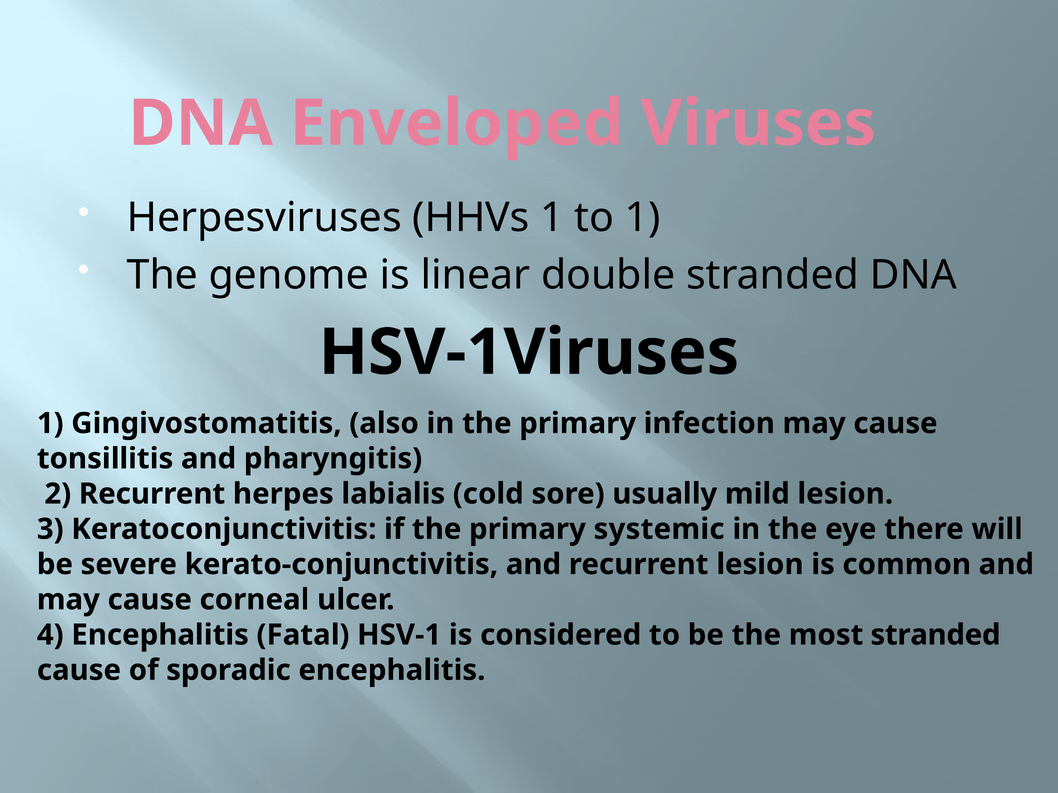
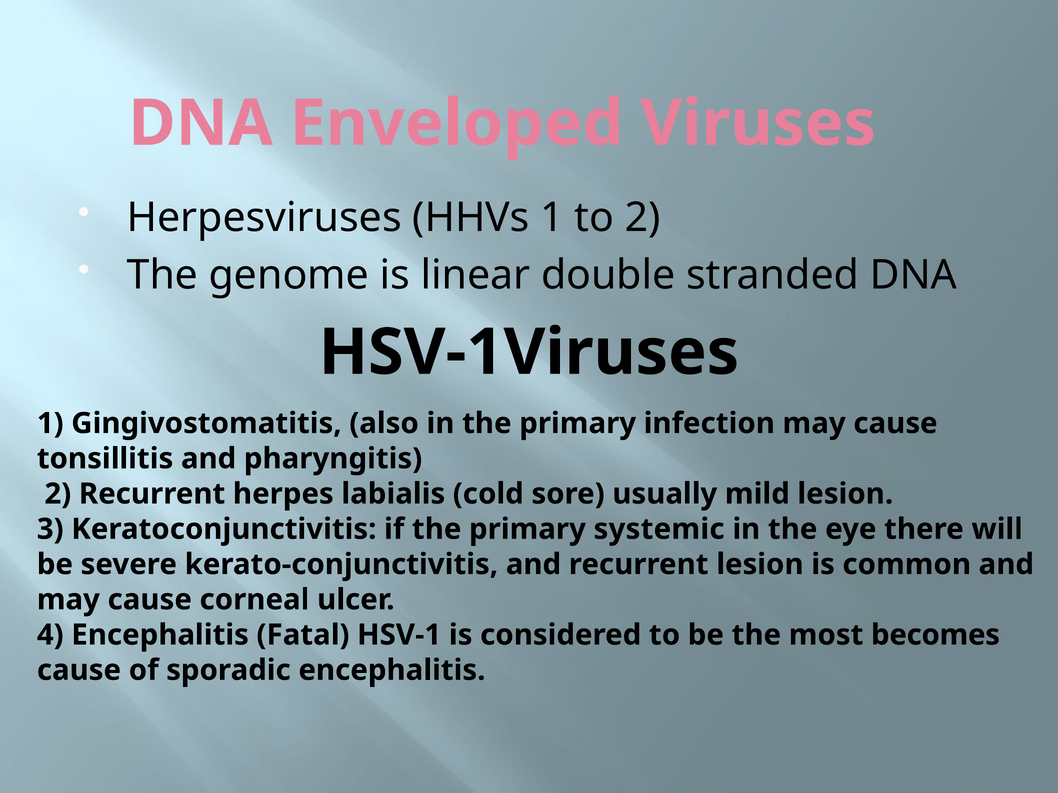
to 1: 1 -> 2 (642, 218)
most stranded: stranded -> becomes (935, 635)
